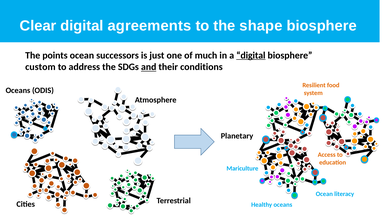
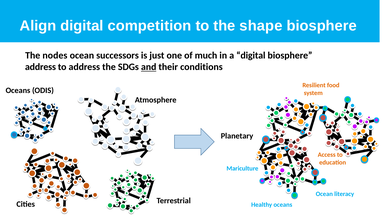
Clear: Clear -> Align (38, 26)
agreements: agreements -> competition (149, 26)
points: points -> nodes (55, 55)
digital underline: present -> none (251, 55)
custom: custom -> address (40, 67)
